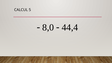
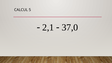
8,0: 8,0 -> 2,1 (48, 27)
44,4: 44,4 -> 37,0 (70, 27)
